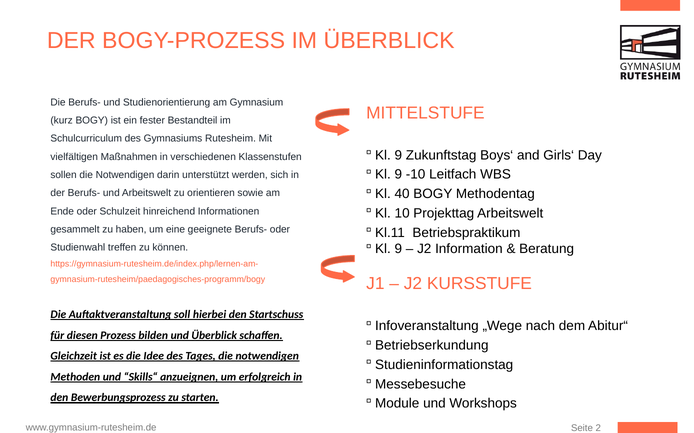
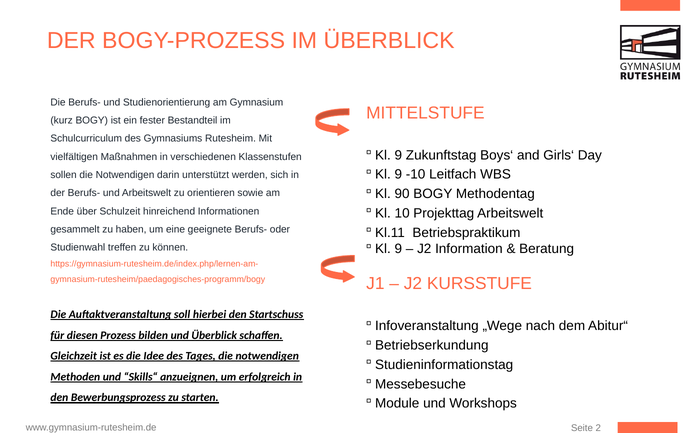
40: 40 -> 90 (402, 194)
Ende oder: oder -> über (87, 212)
